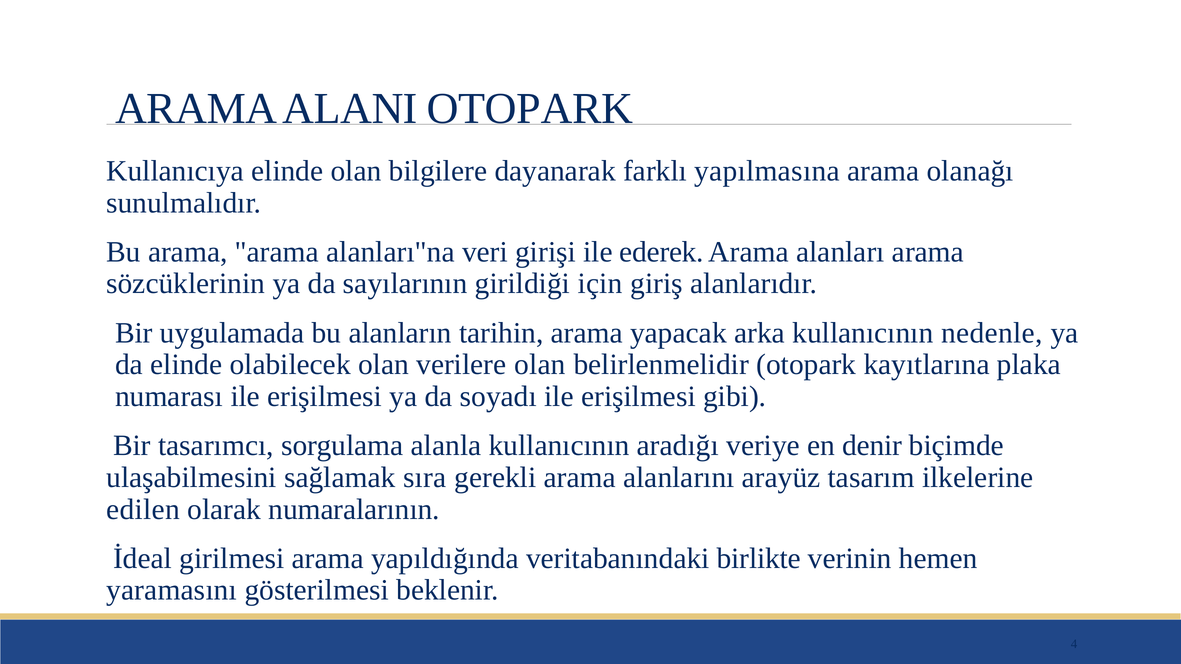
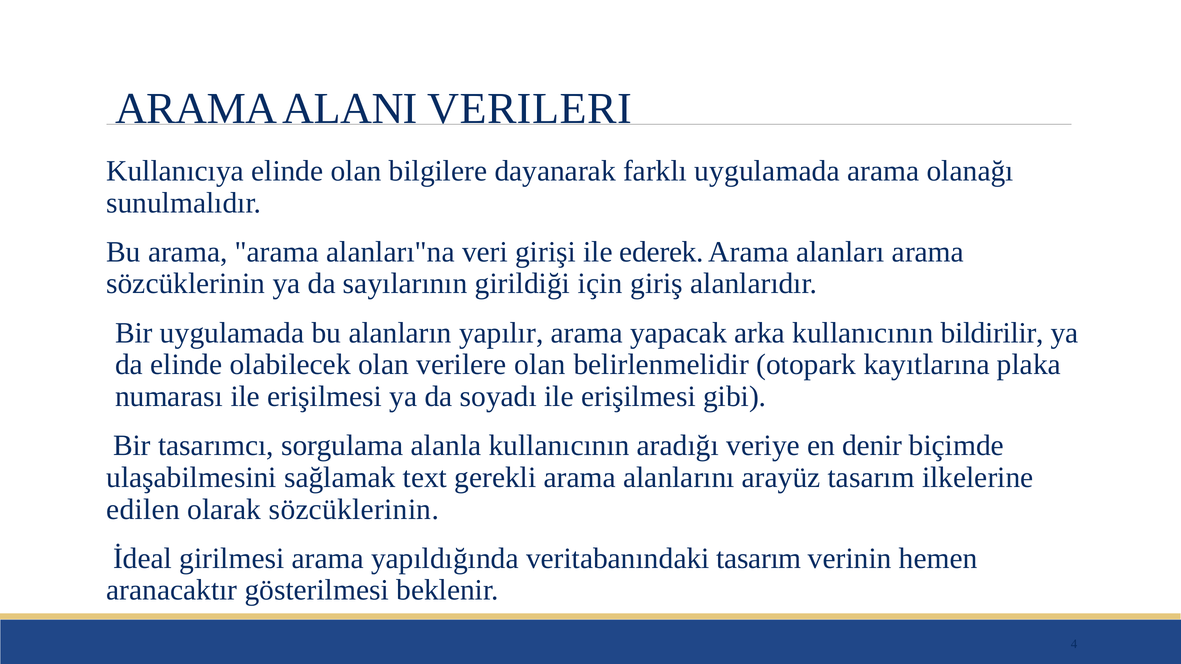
ALANI OTOPARK: OTOPARK -> VERILERI (529, 109)
farklı yapılmasına: yapılmasına -> uygulamada (767, 171)
tarihin: tarihin -> yapılır (501, 333)
nedenle: nedenle -> bildirilir (992, 333)
sıra: sıra -> text (425, 478)
olarak numaralarının: numaralarının -> sözcüklerinin (354, 510)
veritabanındaki birlikte: birlikte -> tasarım (759, 559)
yaramasını: yaramasını -> aranacaktır (172, 591)
